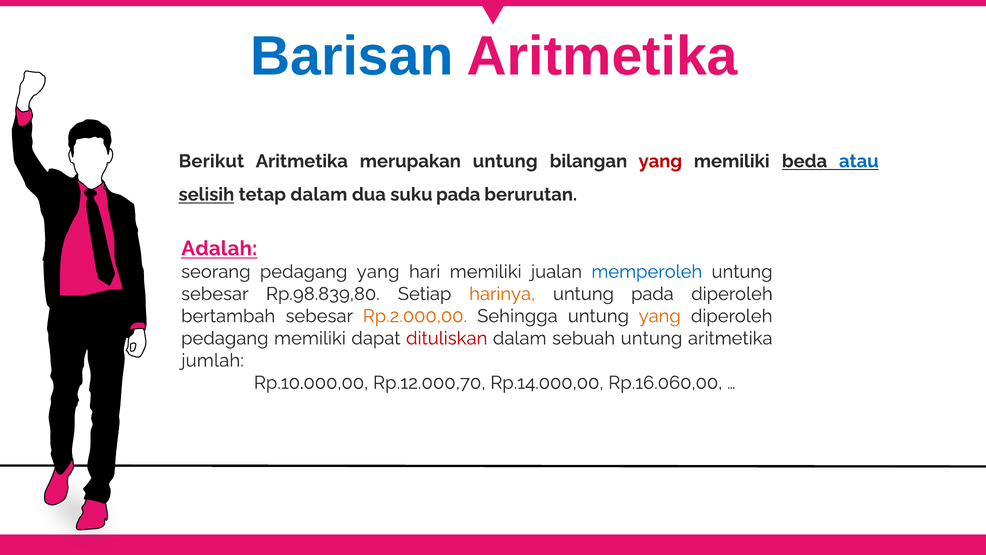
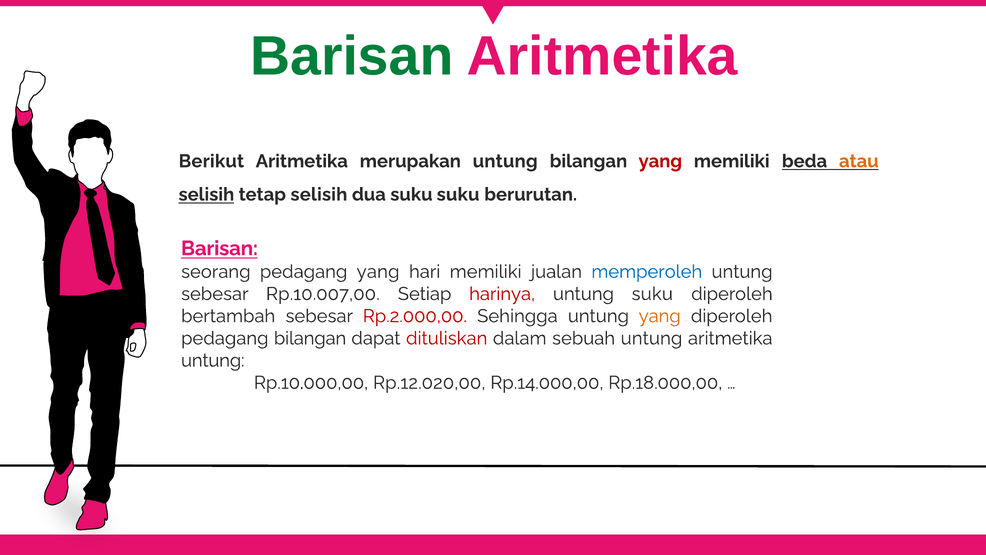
Barisan colour: blue -> green (352, 56)
atau colour: blue -> orange (859, 161)
tetap dalam: dalam -> selisih (319, 194)
suku pada: pada -> suku (458, 194)
Adalah: Adalah -> Barisan (220, 248)
Rp.98.839,80: Rp.98.839,80 -> Rp.10.007,00 (323, 294)
harinya colour: orange -> red (502, 294)
untung pada: pada -> suku (652, 294)
Rp.2.000,00 colour: orange -> red (415, 316)
pedagang memiliki: memiliki -> bilangan (310, 338)
jumlah: jumlah -> untung (213, 360)
Rp.12.000,70: Rp.12.000,70 -> Rp.12.020,00 (429, 382)
Rp.16.060,00: Rp.16.060,00 -> Rp.18.000,00 (665, 382)
